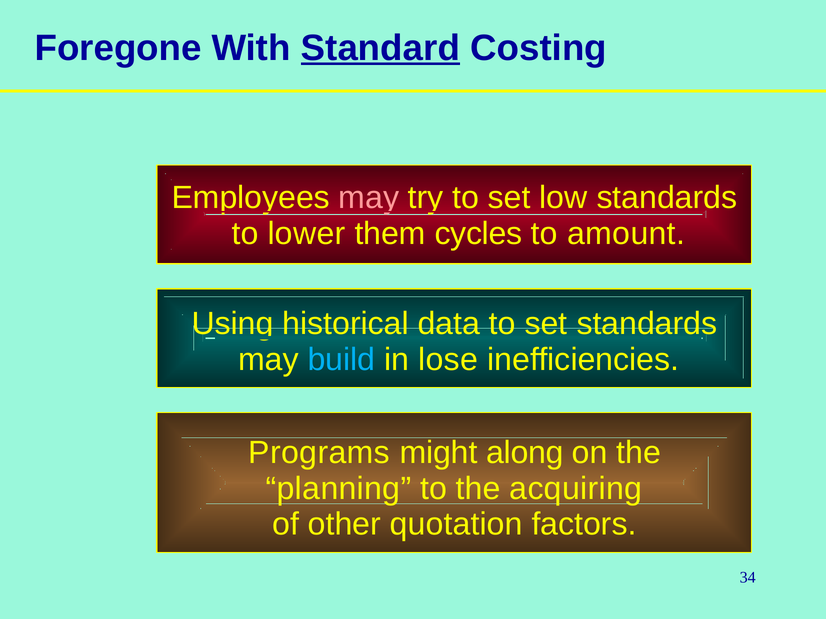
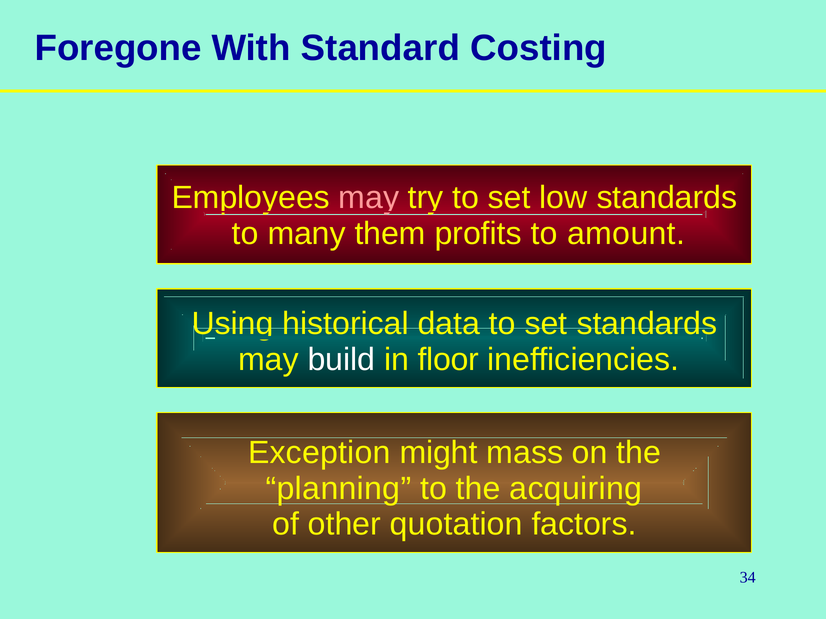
Standard underline: present -> none (380, 48)
lower: lower -> many (307, 234)
cycles: cycles -> profits (478, 234)
build colour: light blue -> white (341, 360)
lose: lose -> floor (448, 360)
Programs: Programs -> Exception (319, 453)
along: along -> mass (525, 453)
